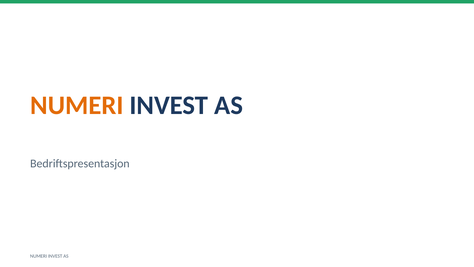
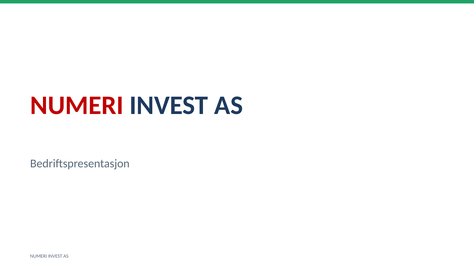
NUMERI colour: orange -> red (77, 105)
